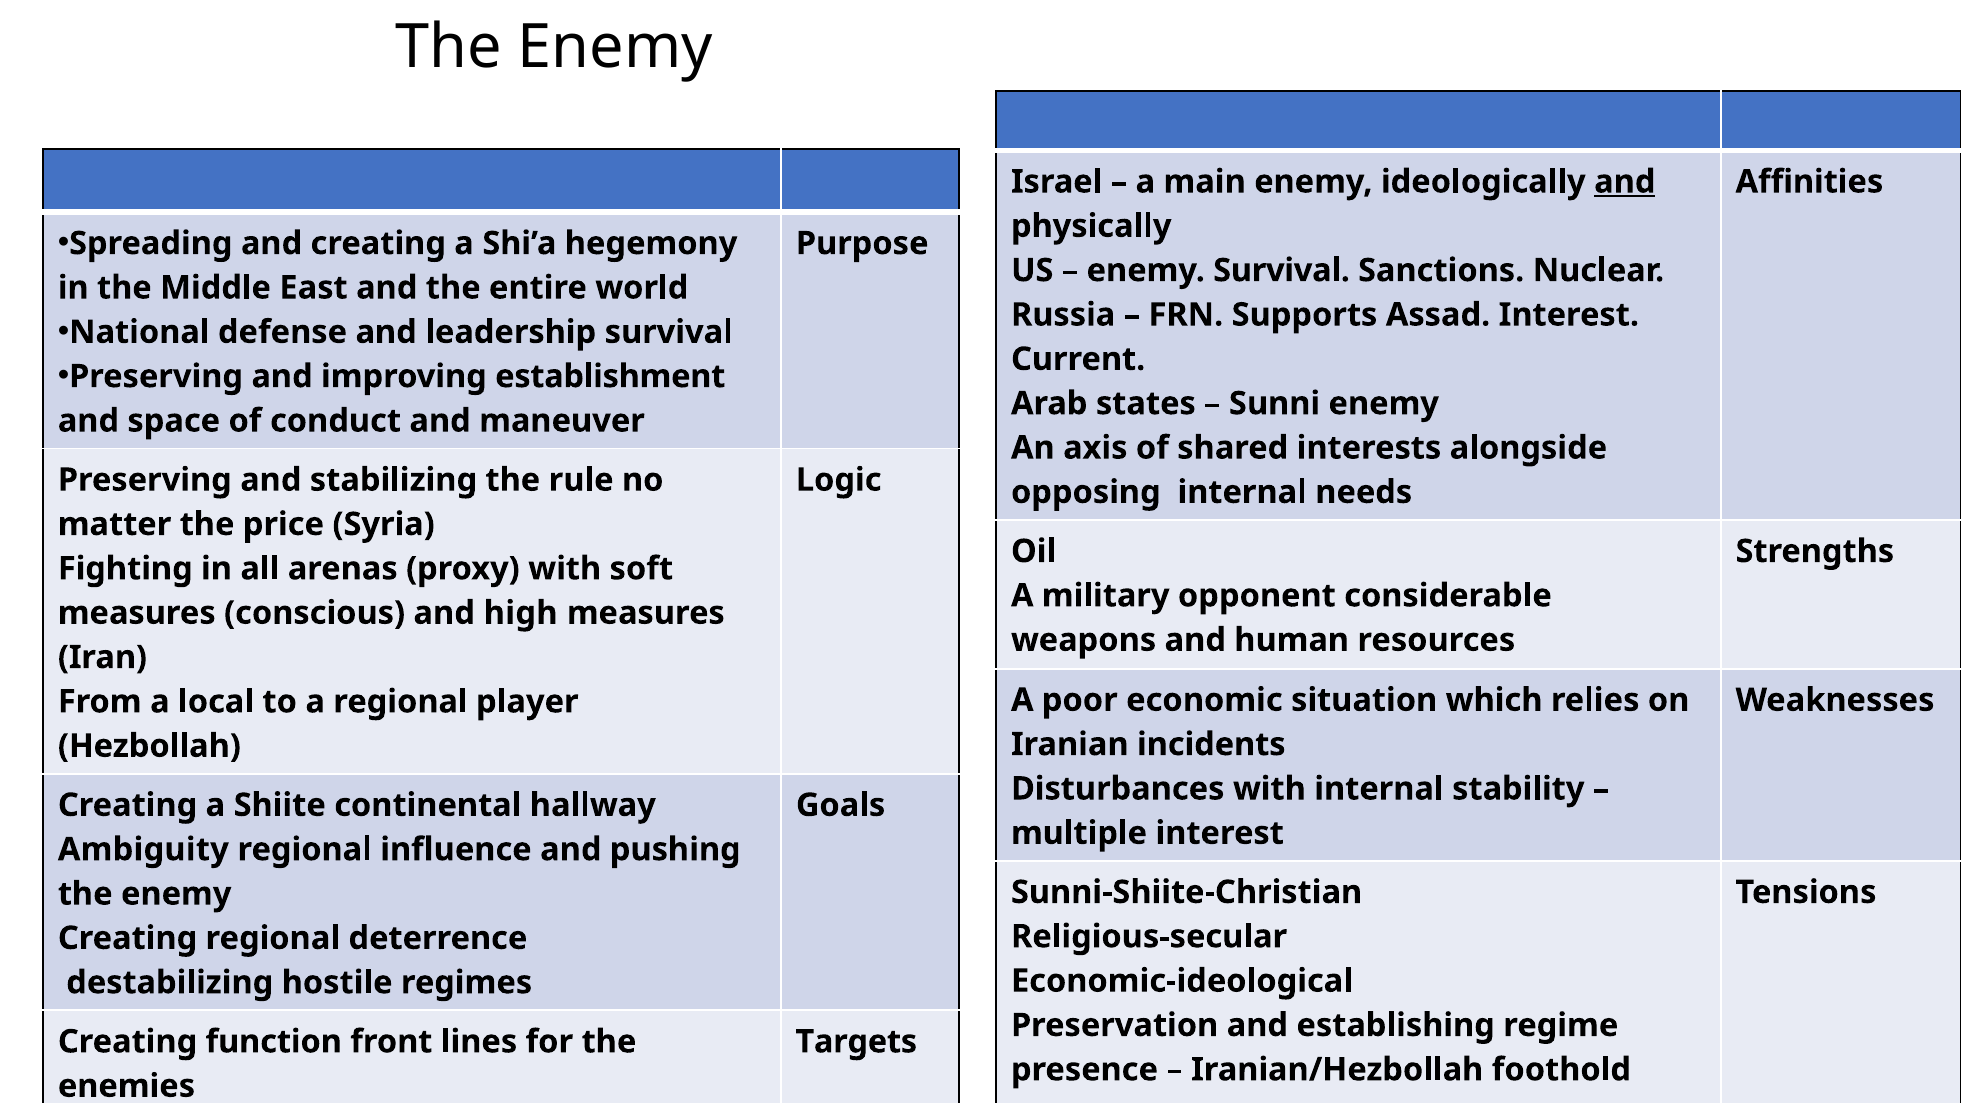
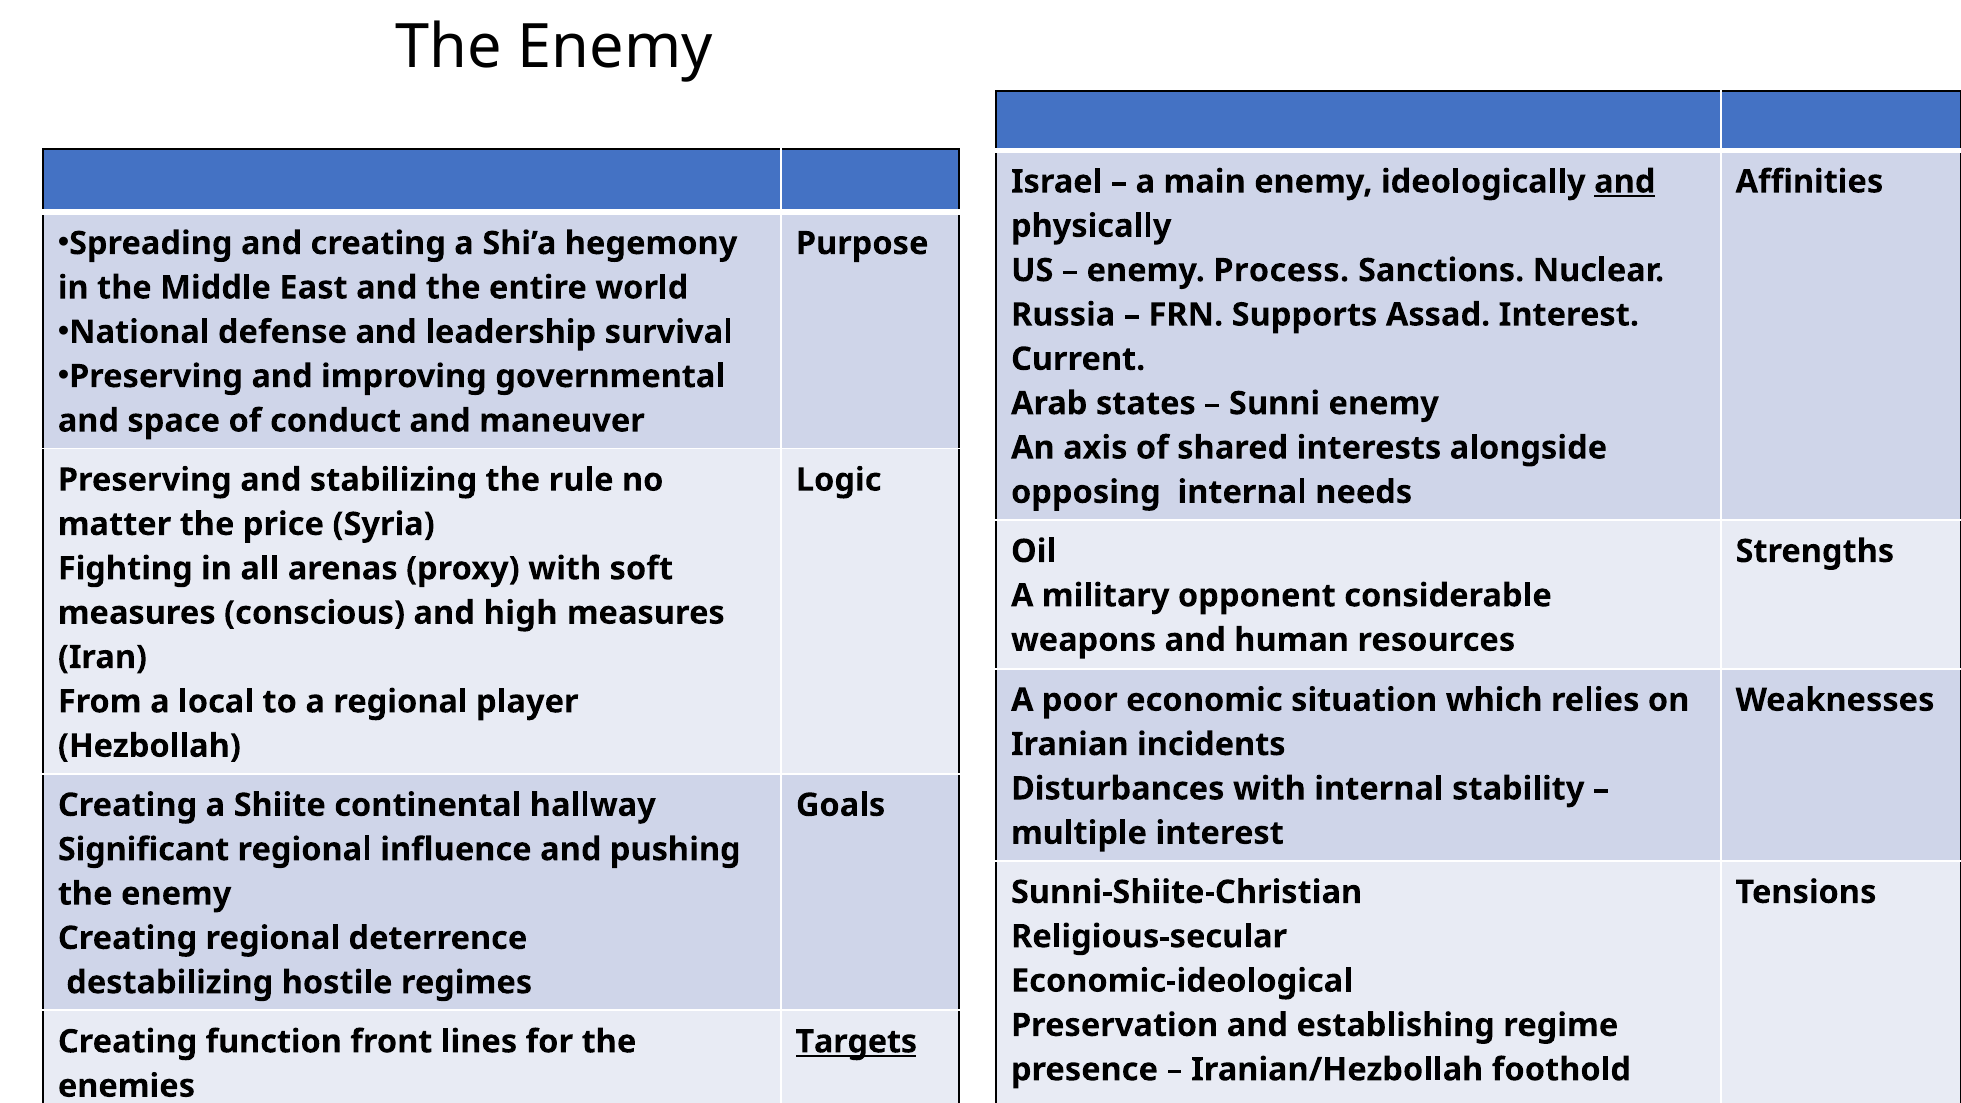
enemy Survival: Survival -> Process (1281, 270)
establishment: establishment -> governmental (610, 376)
Ambiguity: Ambiguity -> Significant (144, 850)
Targets underline: none -> present (856, 1042)
